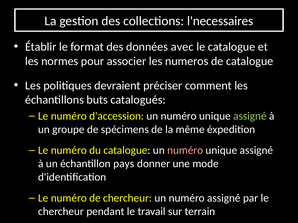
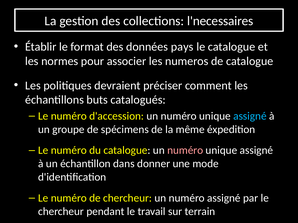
avec: avec -> pays (182, 47)
assigné colour: light green -> light blue (250, 116)
pays: pays -> dans (124, 164)
